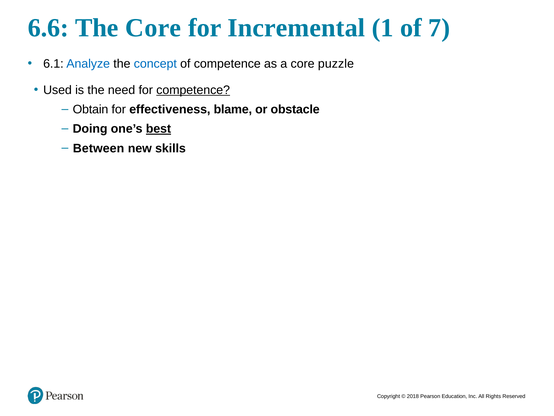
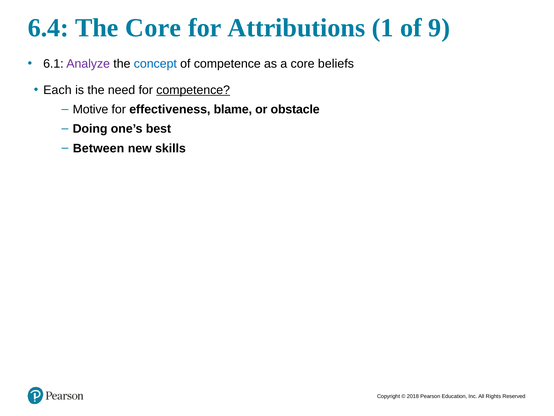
6.6: 6.6 -> 6.4 (48, 28)
Incremental: Incremental -> Attributions (296, 28)
7: 7 -> 9 (439, 28)
Analyze colour: blue -> purple (88, 64)
puzzle: puzzle -> beliefs (336, 64)
Used: Used -> Each (57, 90)
Obtain: Obtain -> Motive (90, 109)
best underline: present -> none (158, 129)
